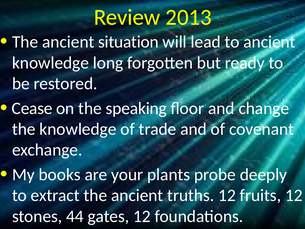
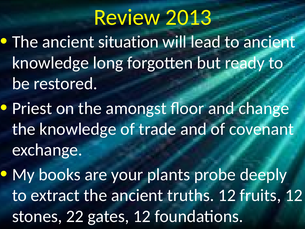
Cease: Cease -> Priest (32, 108)
speaking: speaking -> amongst (136, 108)
44: 44 -> 22 (75, 216)
